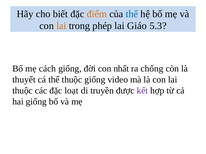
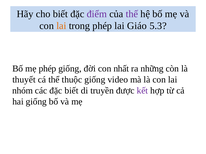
điểm colour: orange -> purple (97, 14)
thế colour: blue -> purple (132, 14)
mẹ cách: cách -> phép (47, 69)
chống: chống -> những (152, 69)
thuộc: thuộc -> nhóm (23, 91)
đặc loạt: loạt -> biết (72, 91)
